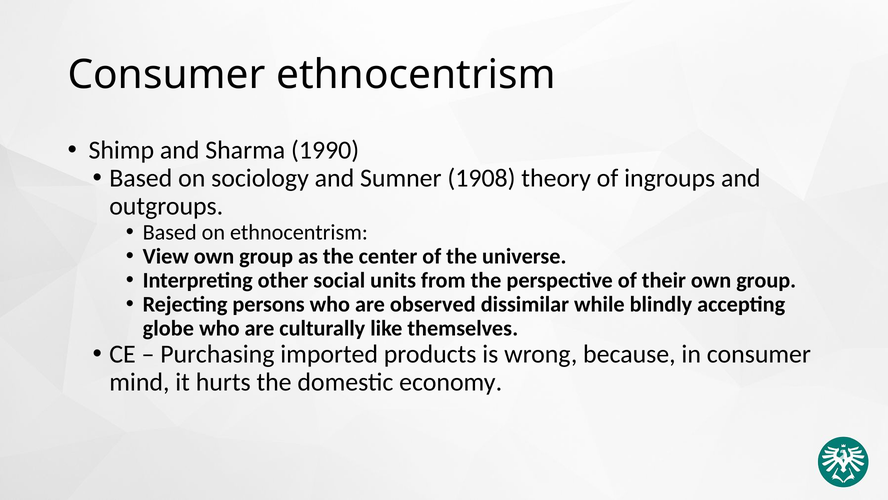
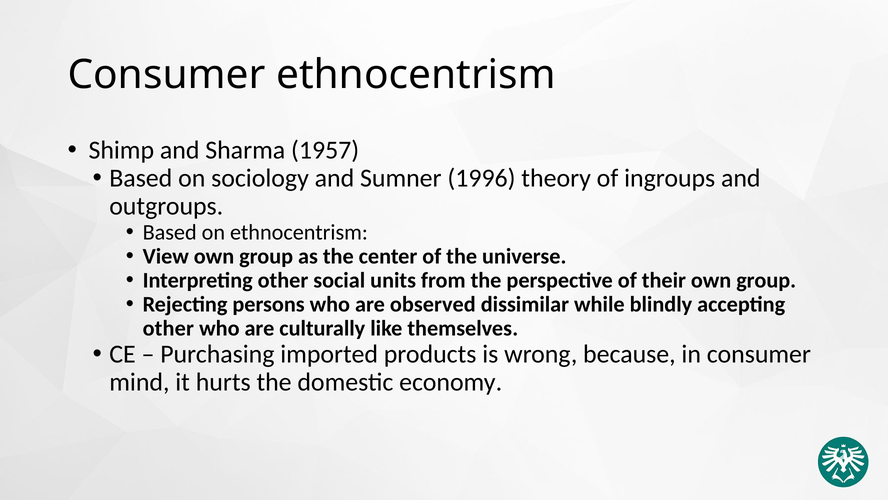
1990: 1990 -> 1957 (325, 150)
1908: 1908 -> 1996 (482, 178)
globe: globe -> other (168, 328)
